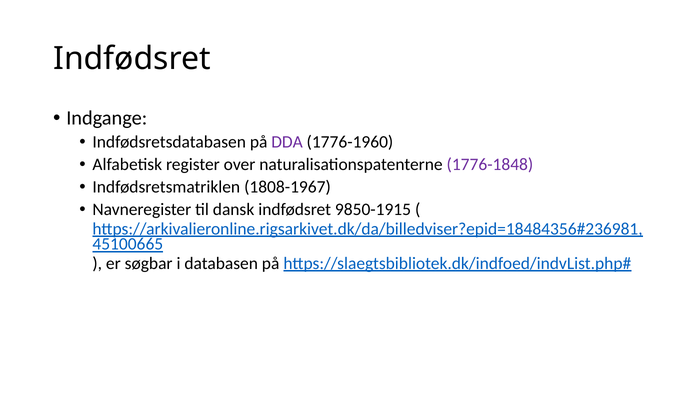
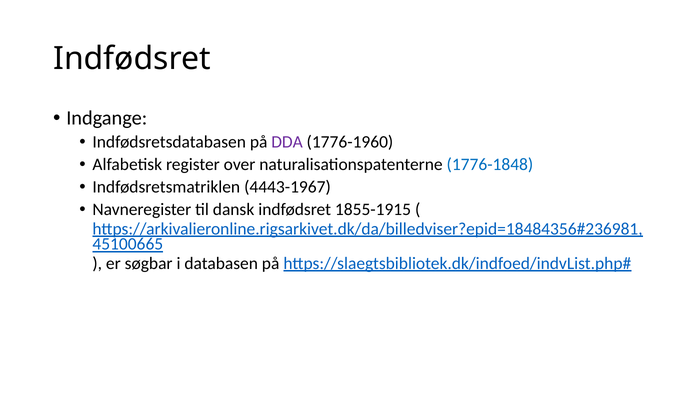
1776-1848 colour: purple -> blue (490, 165)
1808-1967: 1808-1967 -> 4443-1967 (287, 187)
9850-1915: 9850-1915 -> 1855-1915 (373, 209)
